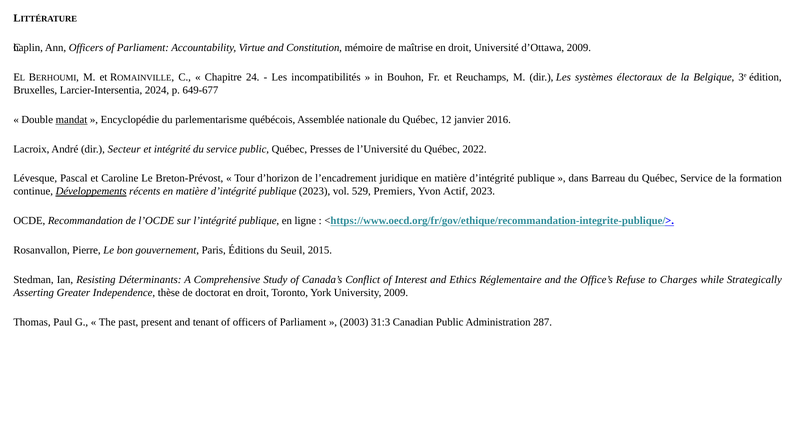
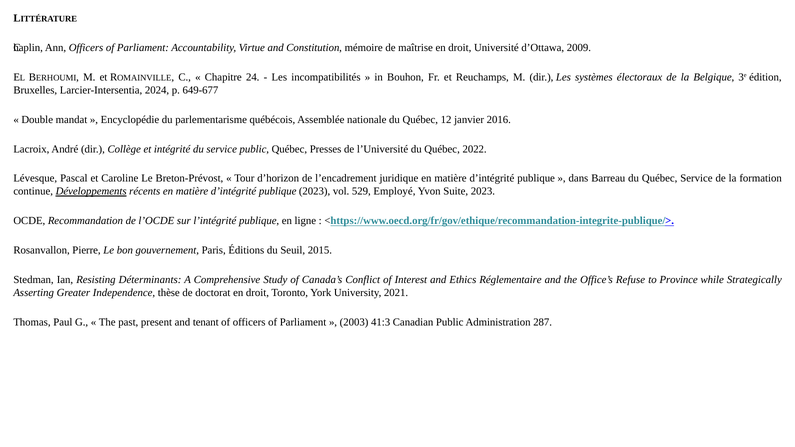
mandat underline: present -> none (71, 120)
Secteur: Secteur -> Collège (124, 149)
Premiers: Premiers -> Employé (394, 191)
Actif: Actif -> Suite (456, 191)
Charges: Charges -> Province (679, 280)
University 2009: 2009 -> 2021 (396, 293)
31:3: 31:3 -> 41:3 (381, 322)
